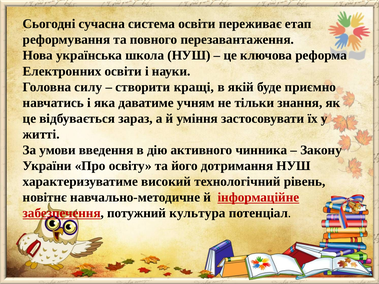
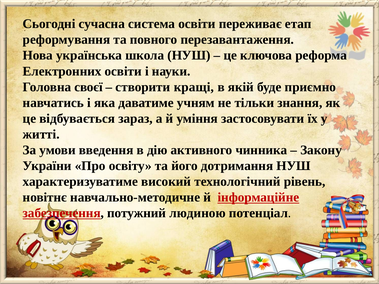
силу: силу -> своєї (88, 87)
культура: культура -> людиною (197, 213)
